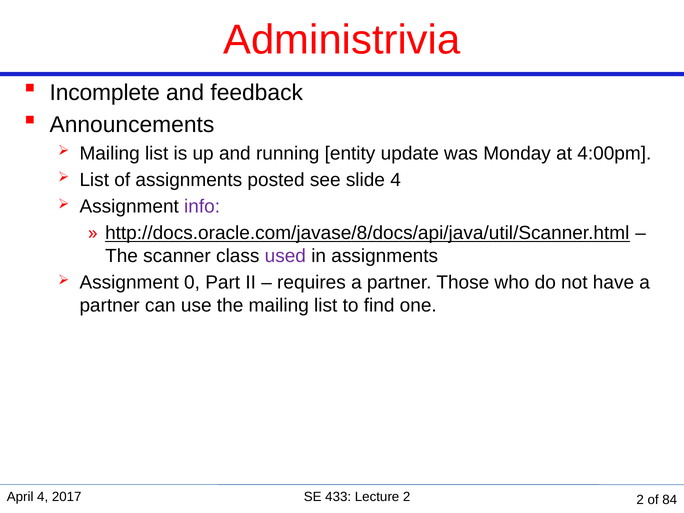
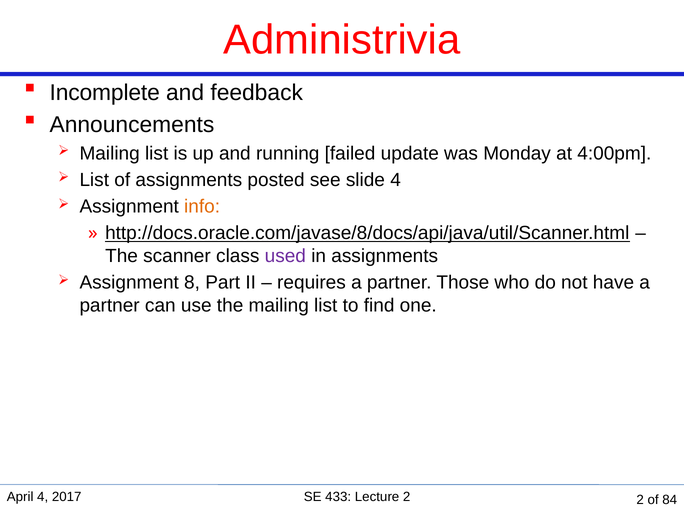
entity: entity -> failed (350, 153)
info colour: purple -> orange (202, 207)
0: 0 -> 8 (192, 283)
